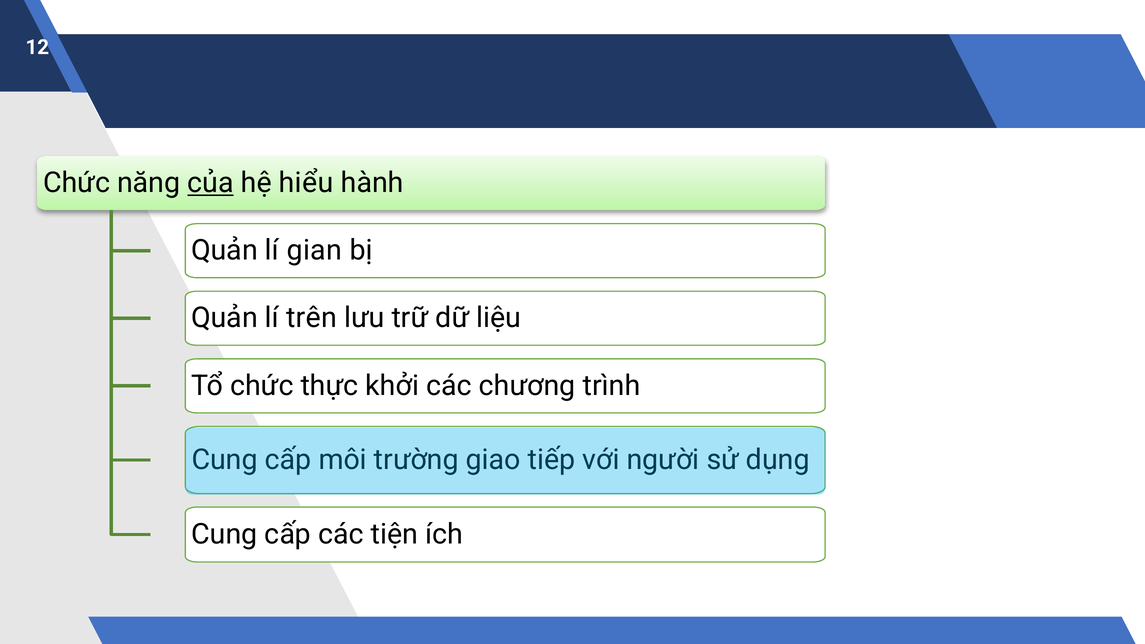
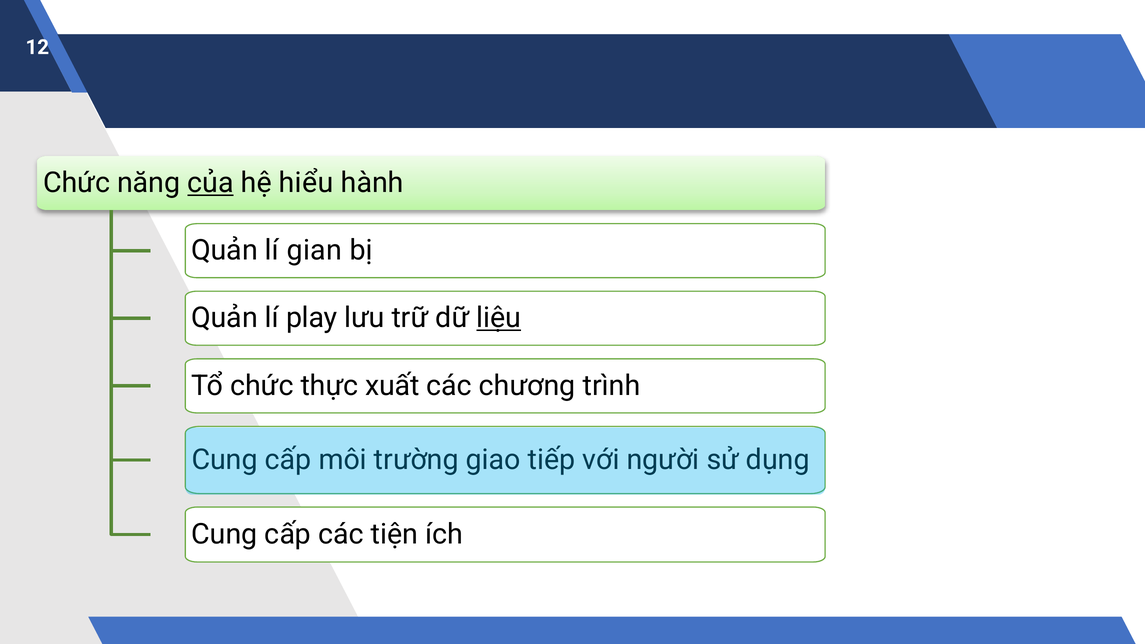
trên: trên -> play (312, 318)
liệu underline: none -> present (499, 318)
khởi: khởi -> xuất (392, 386)
